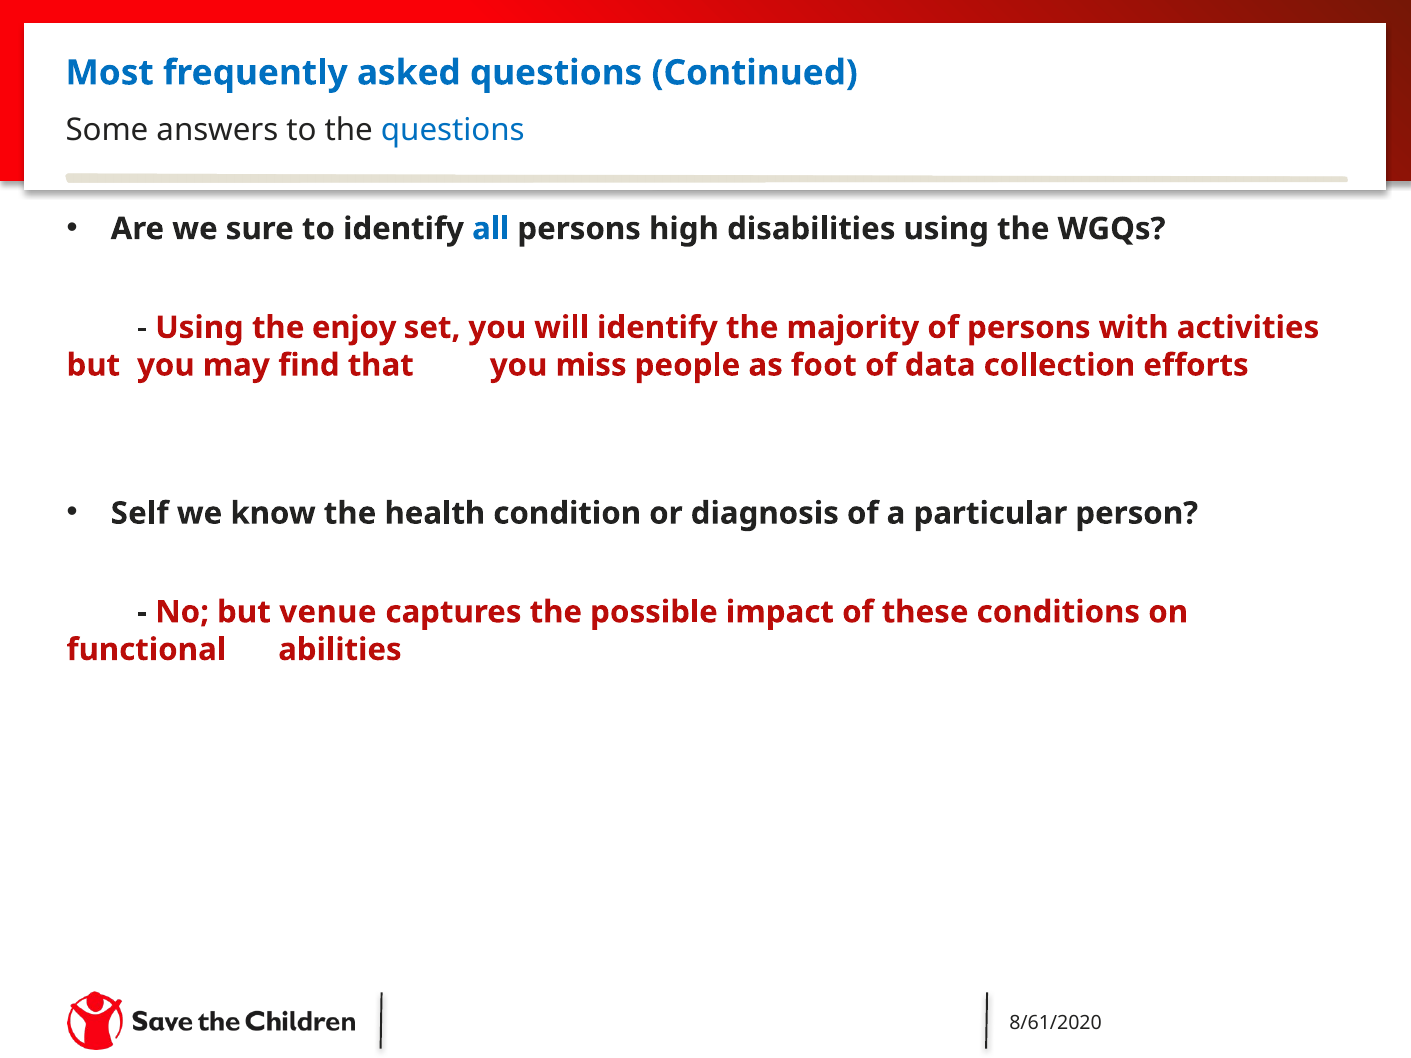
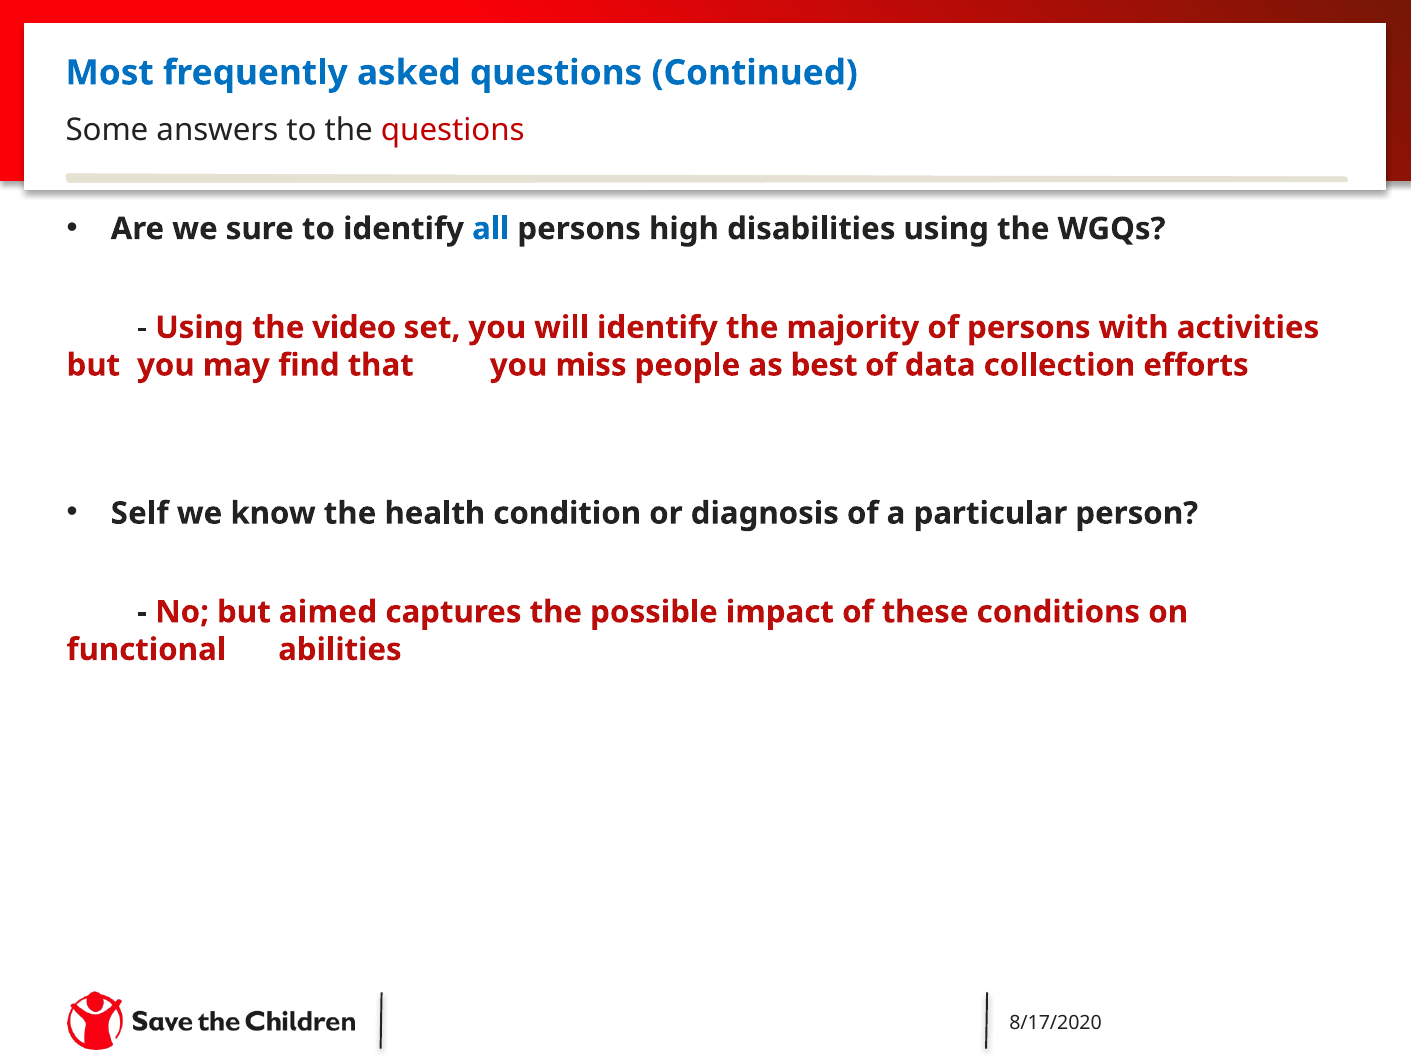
questions colour: blue -> red (453, 130)
enjoy: enjoy -> video (354, 328)
foot: foot -> best (824, 365)
venue: venue -> aimed (328, 612)
8/61/2020: 8/61/2020 -> 8/17/2020 (1056, 1023)
